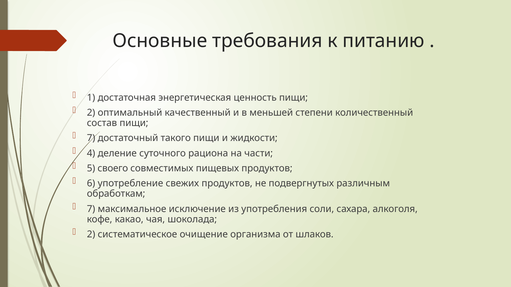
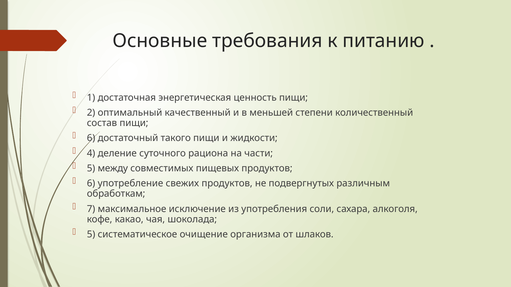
7: 7 -> 6 (91, 138)
своего: своего -> между (113, 169)
2: 2 -> 5 (91, 235)
